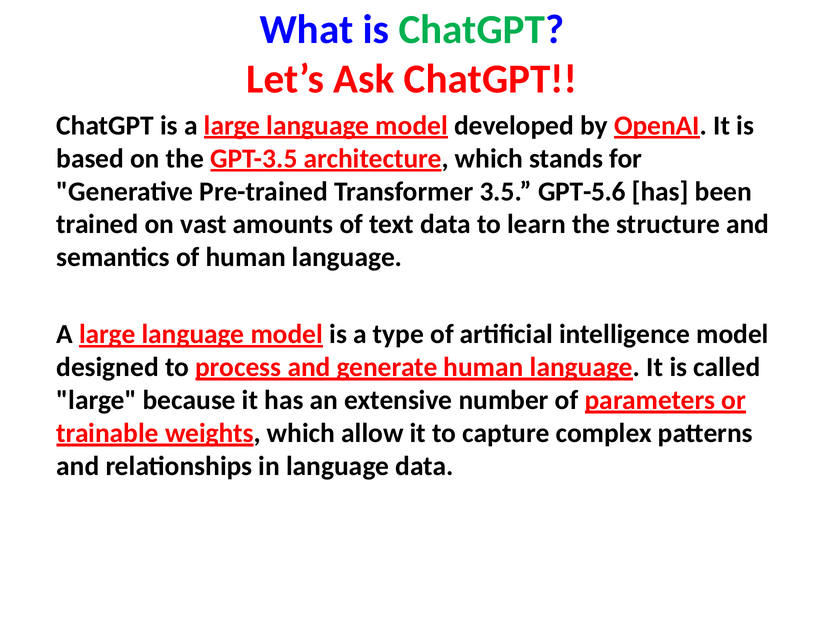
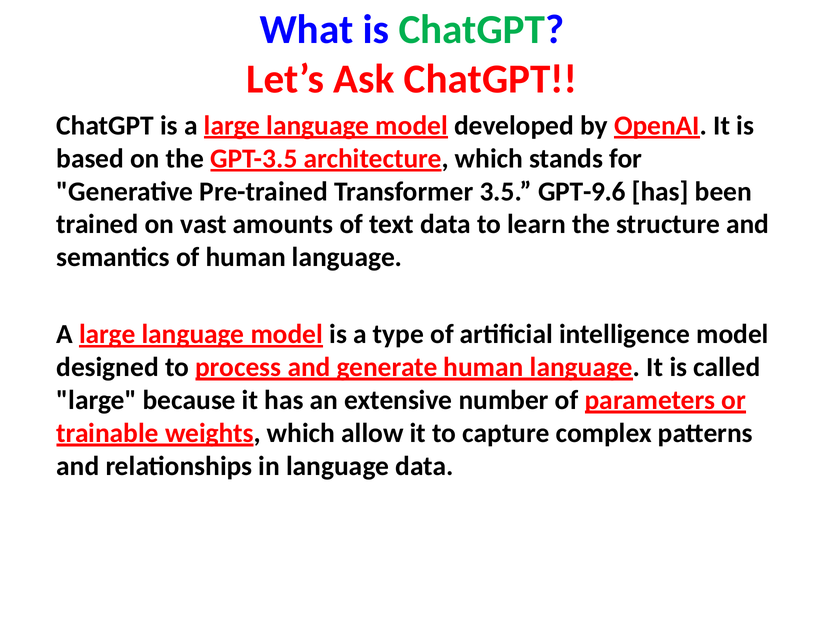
GPT-5.6: GPT-5.6 -> GPT-9.6 (582, 191)
